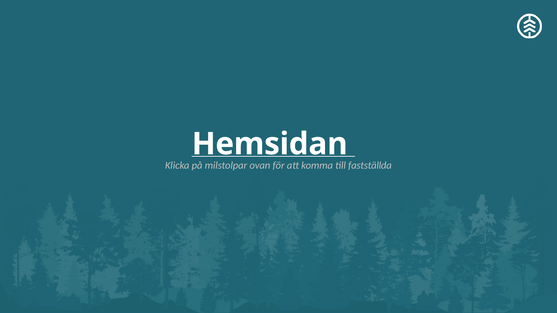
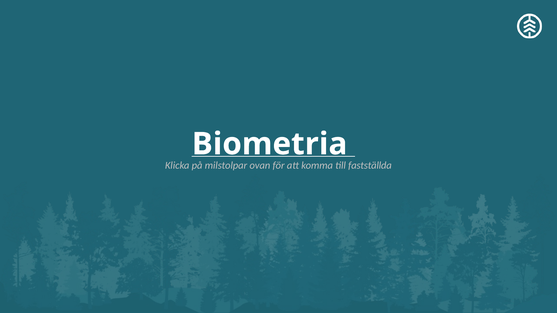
Hemsidan: Hemsidan -> Biometria (270, 144)
